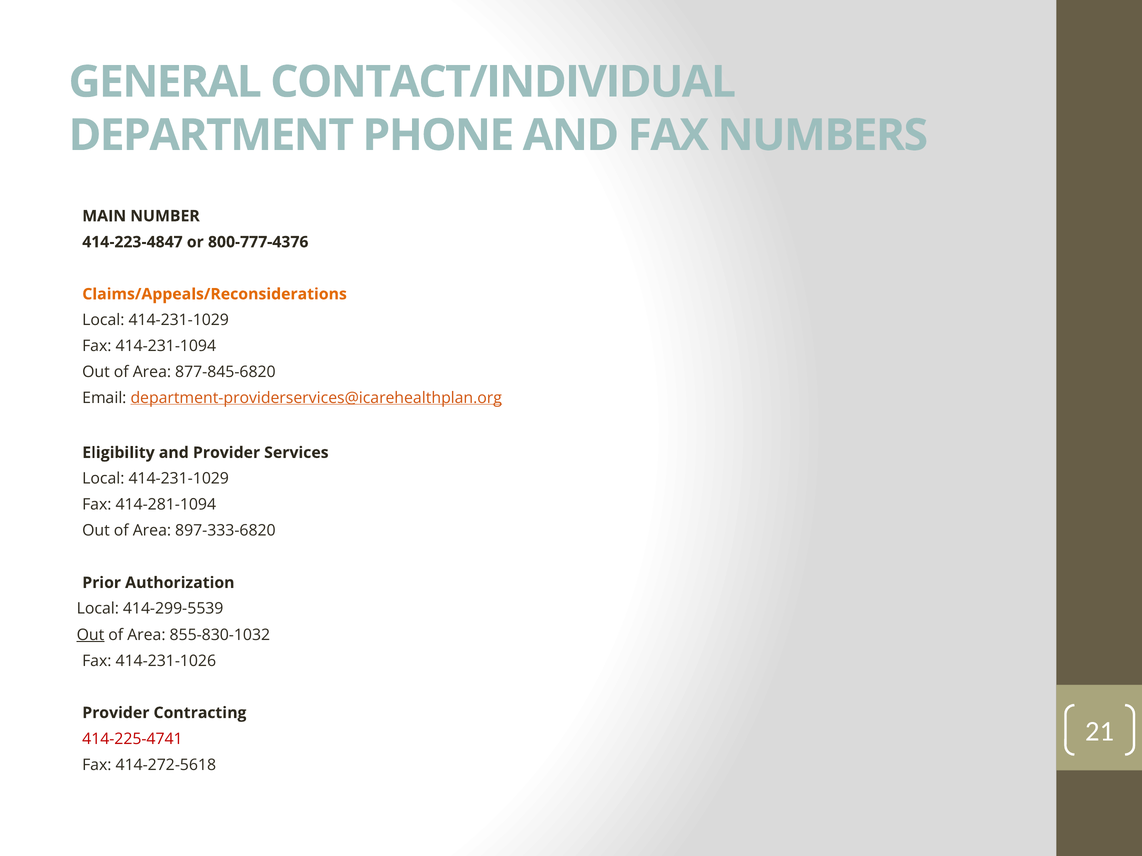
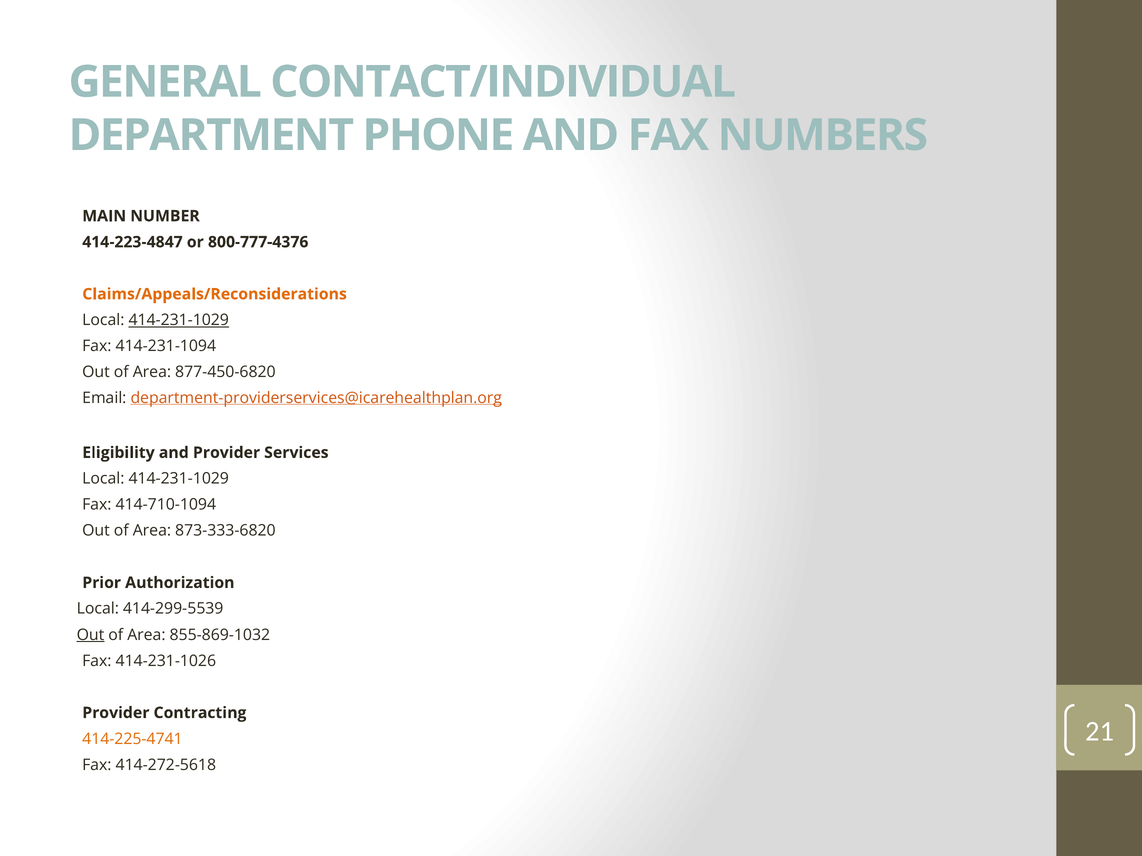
414-231-1029 underline: none -> present (179, 320)
877-845-6820: 877-845-6820 -> 877-450-6820 (225, 372)
414-281-1094: 414-281-1094 -> 414-710-1094 (166, 505)
897-333-6820: 897-333-6820 -> 873-333-6820 (225, 531)
855-830-1032: 855-830-1032 -> 855-869-1032 (220, 635)
414-225-4741 colour: red -> orange (132, 739)
